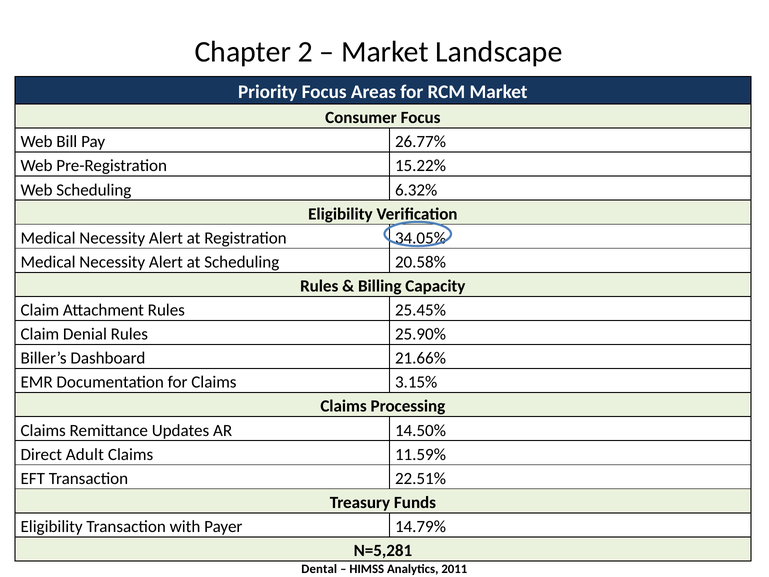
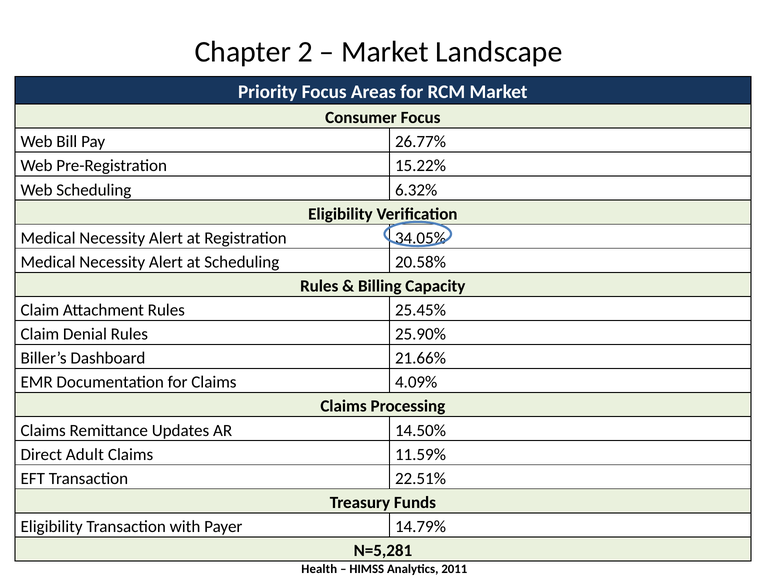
3.15%: 3.15% -> 4.09% (416, 382)
Dental: Dental -> Health (319, 569)
